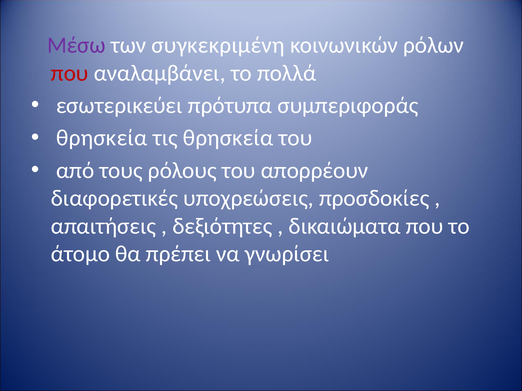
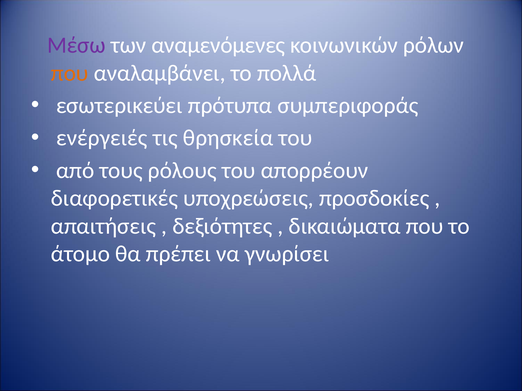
συγκεκριμένη: συγκεκριμένη -> αναμενόμενες (218, 45)
που colour: red -> orange (70, 73)
θρησκεία: θρησκεία -> ενέργειές (102, 138)
